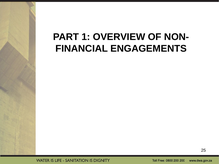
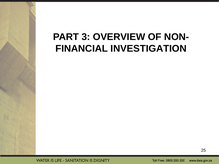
1: 1 -> 3 (86, 37)
ENGAGEMENTS: ENGAGEMENTS -> INVESTIGATION (149, 49)
